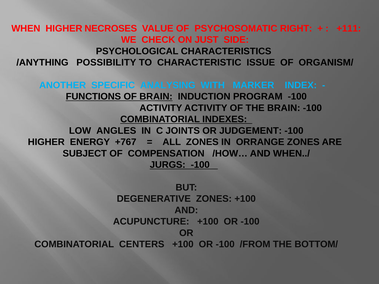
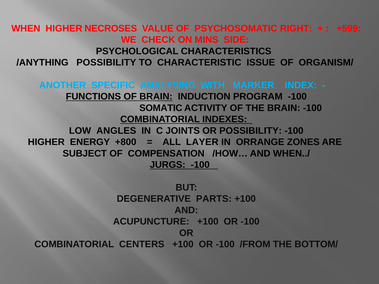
+111: +111 -> +599 (349, 28)
JUST: JUST -> MINS (207, 40)
ACTIVITY: ACTIVITY -> SOMATIC (161, 108)
OR JUDGEMENT: JUDGEMENT -> POSSIBILITY (251, 131)
+767: +767 -> +800 (126, 142)
ALL ZONES: ZONES -> LAYER (202, 142)
DEGENERATIVE ZONES: ZONES -> PARTS (214, 199)
